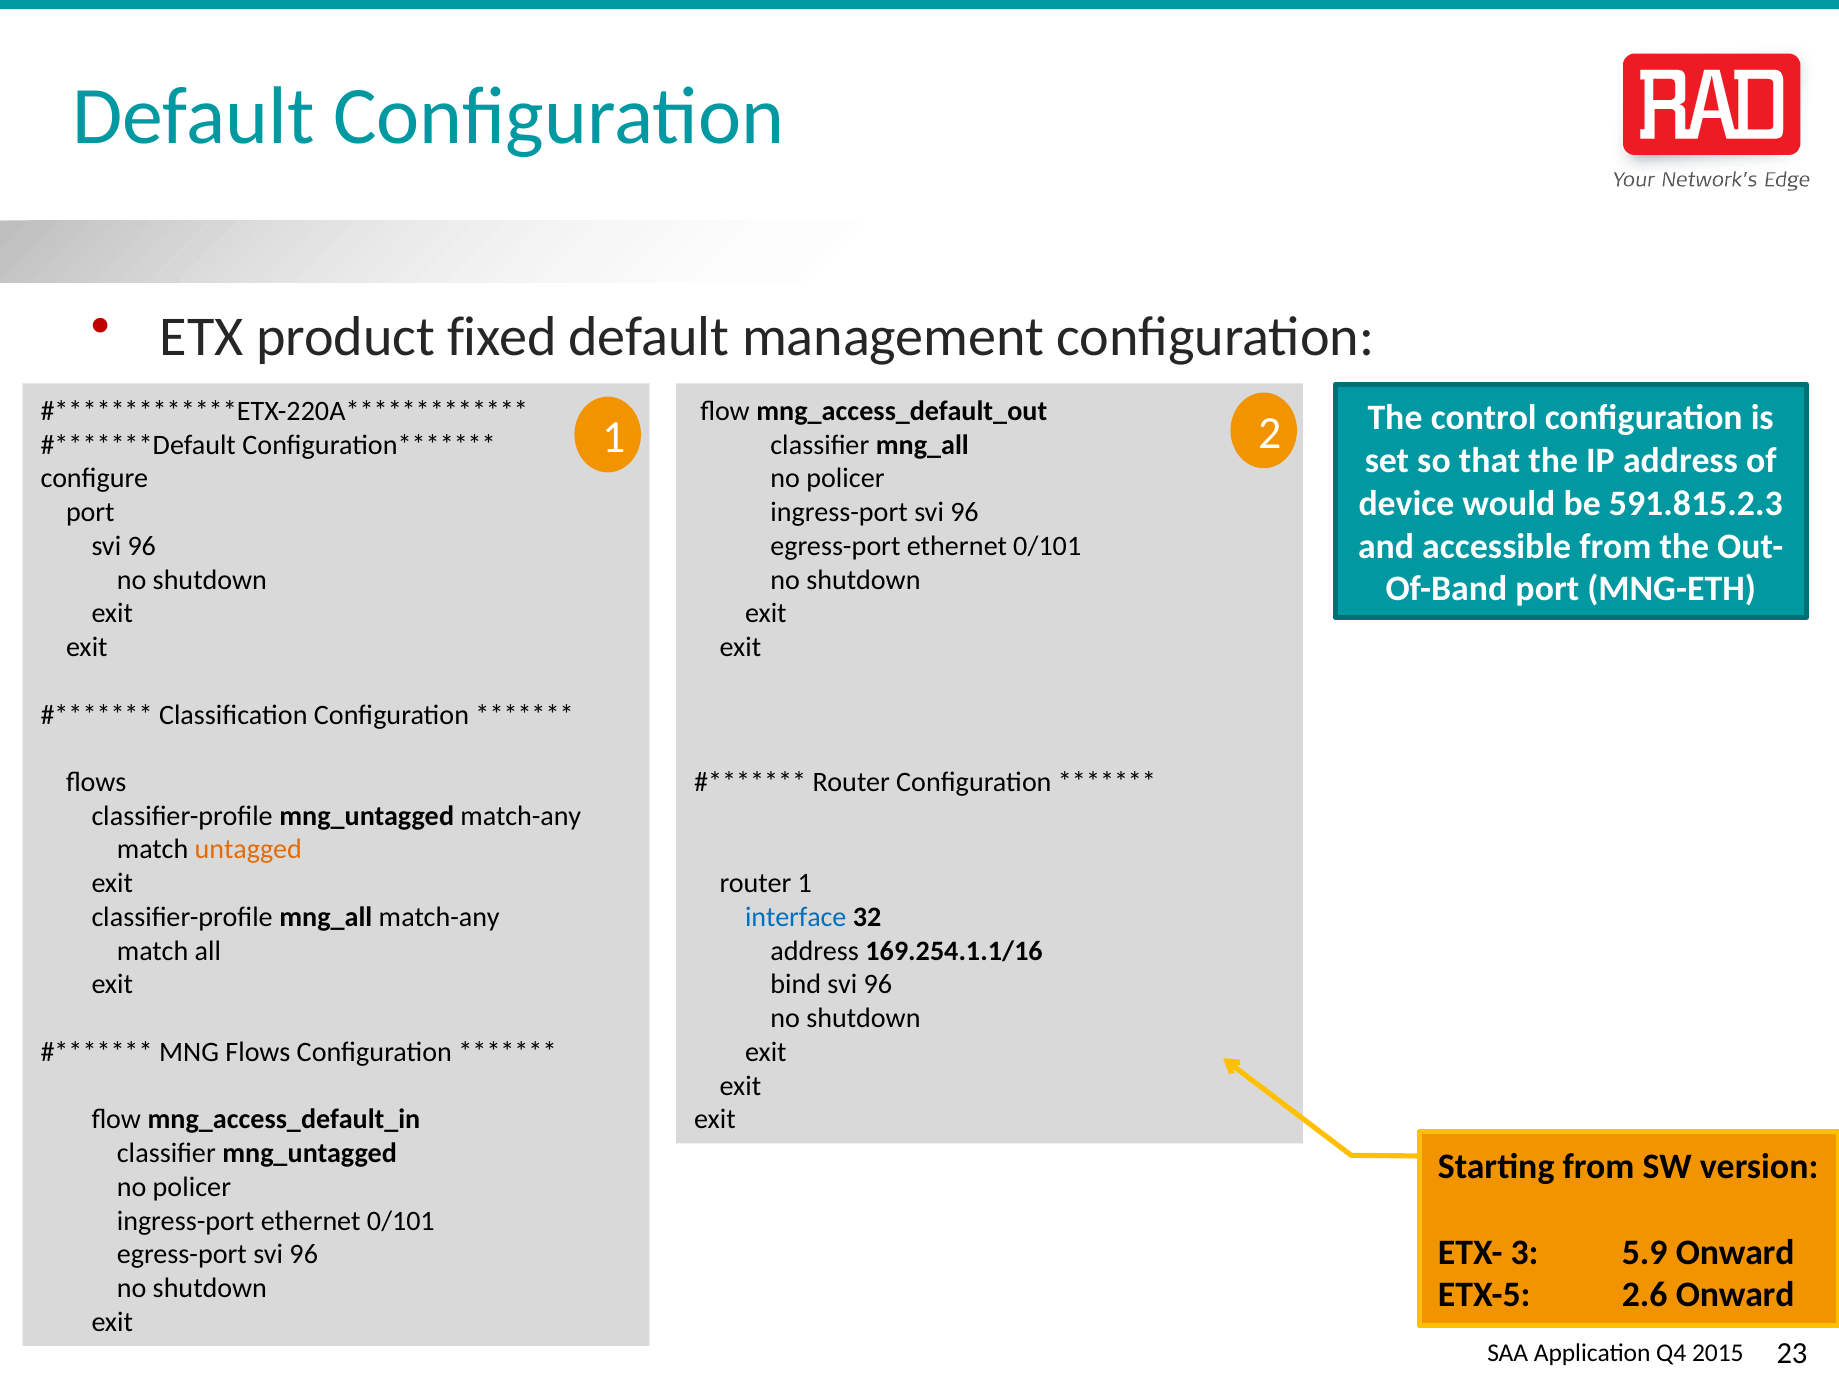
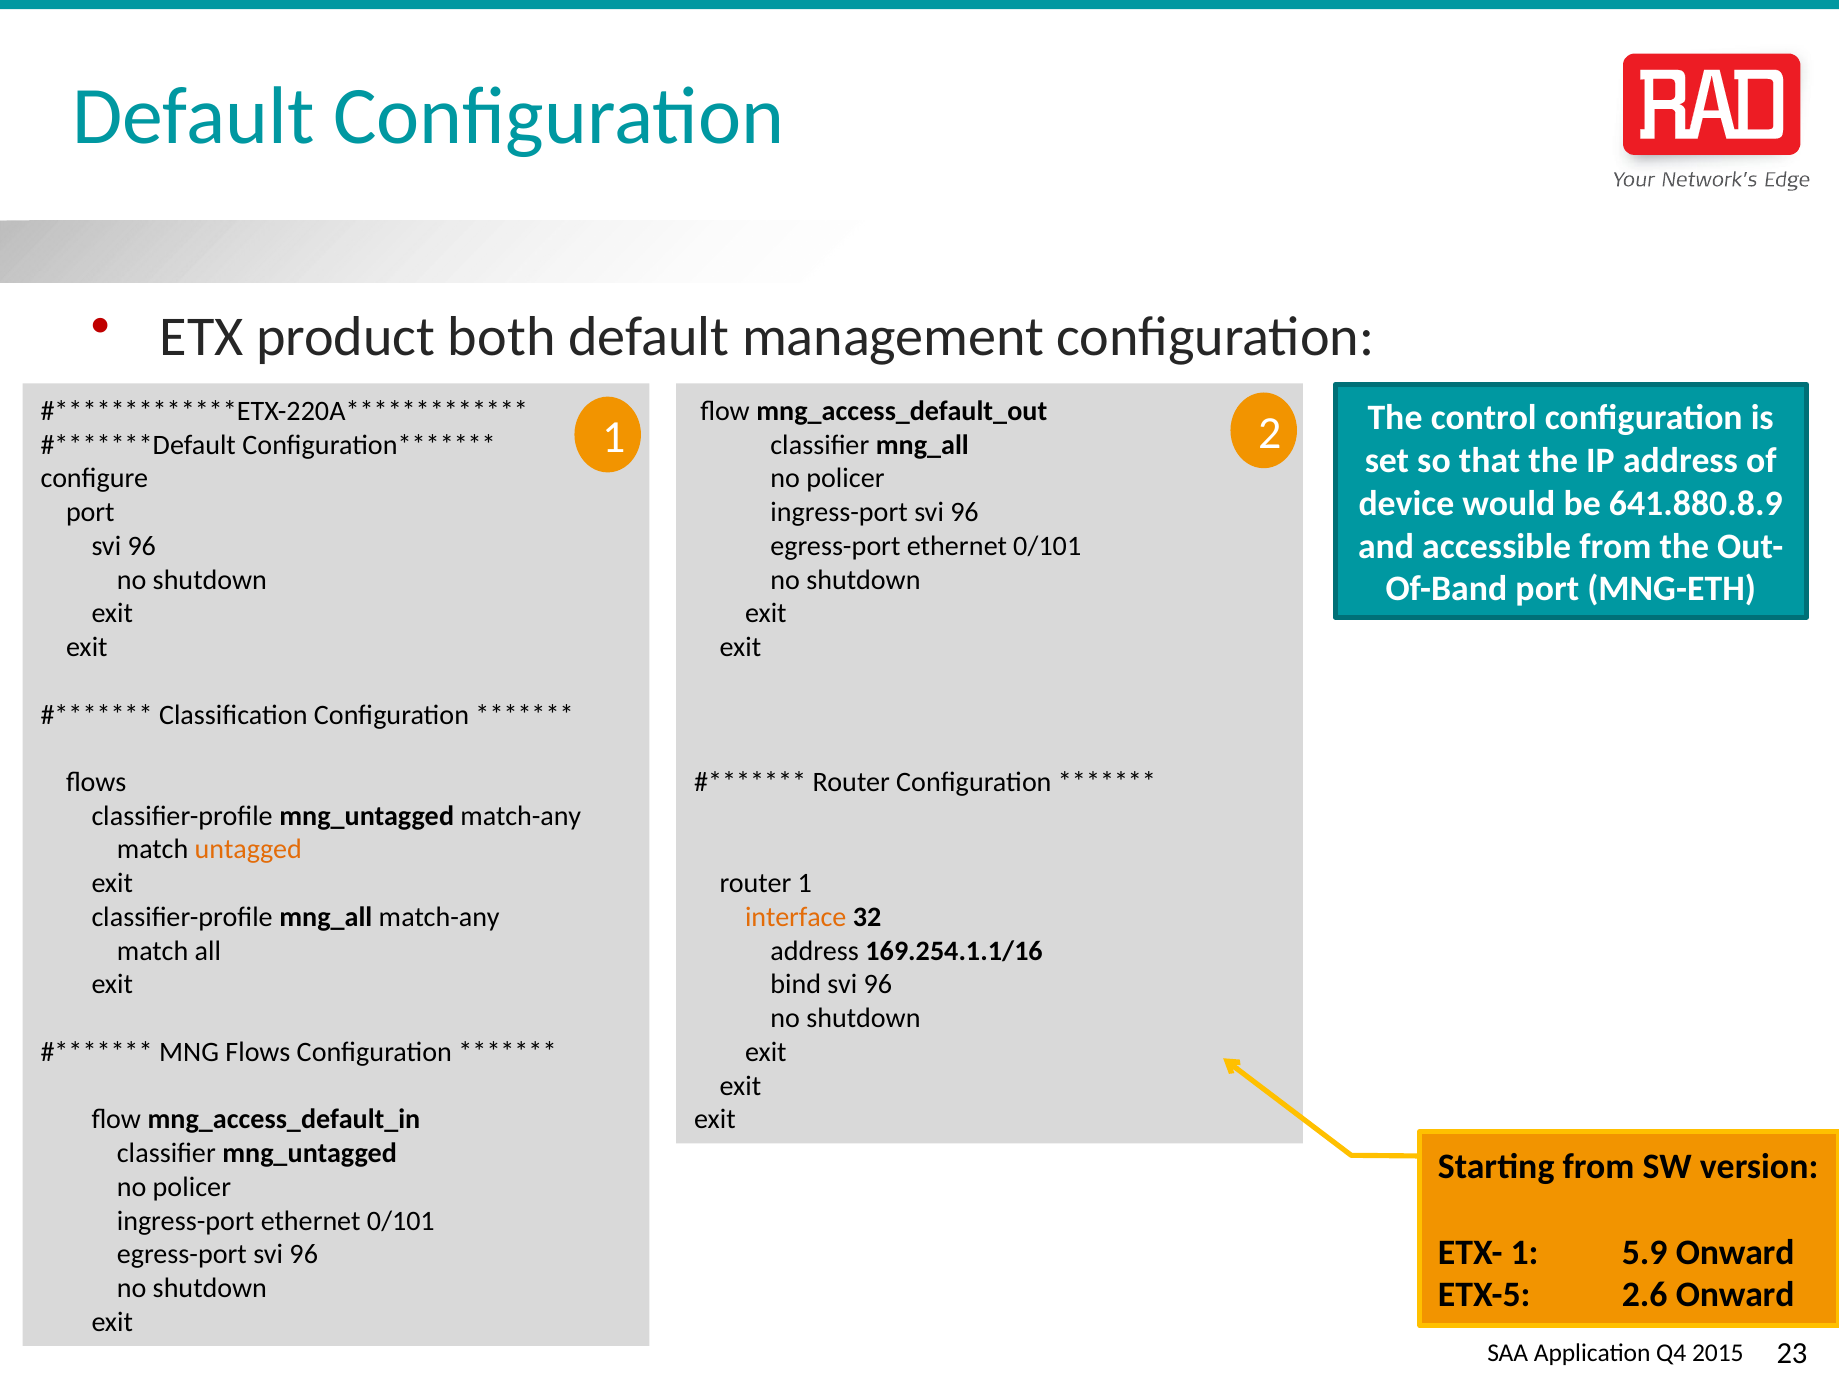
fixed: fixed -> both (502, 337)
591.815.2.3: 591.815.2.3 -> 641.880.8.9 (1696, 503)
interface colour: blue -> orange (796, 917)
ETX- 3: 3 -> 1 (1525, 1252)
